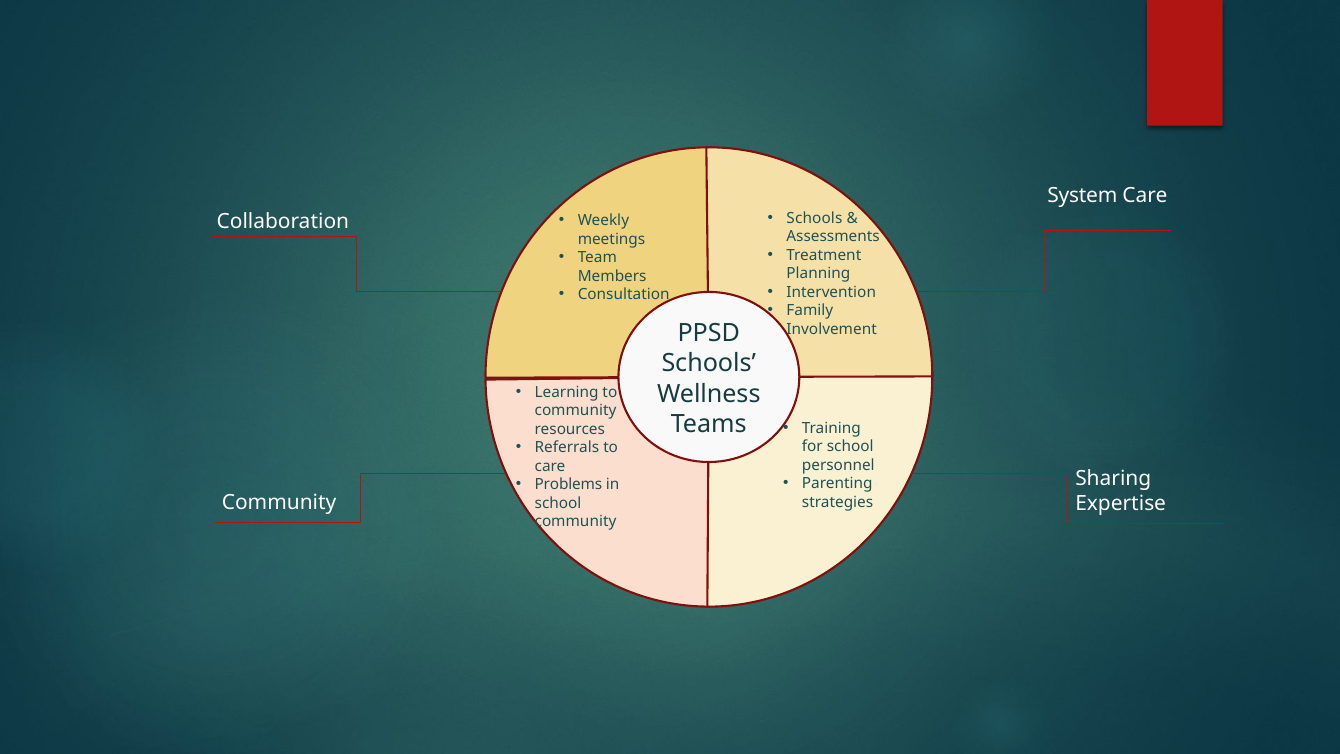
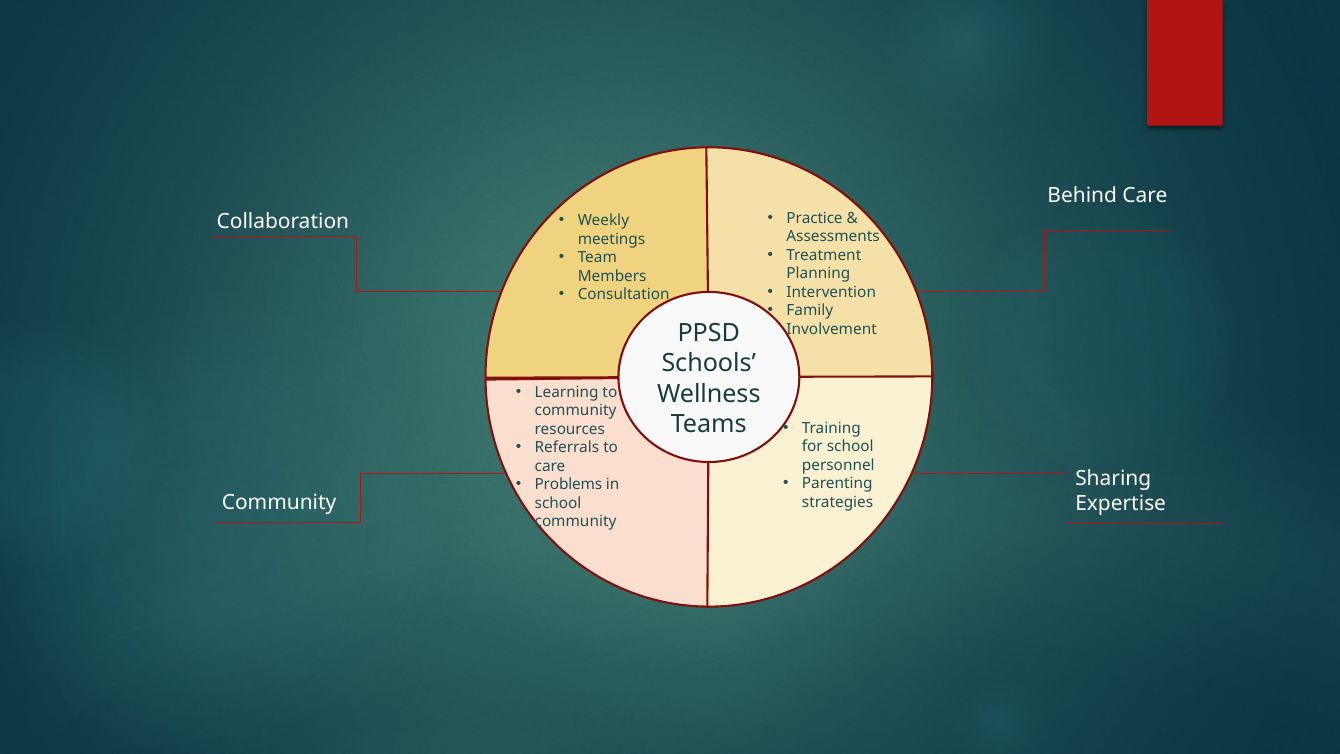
System: System -> Behind (1082, 196)
Schools: Schools -> Practice (815, 218)
